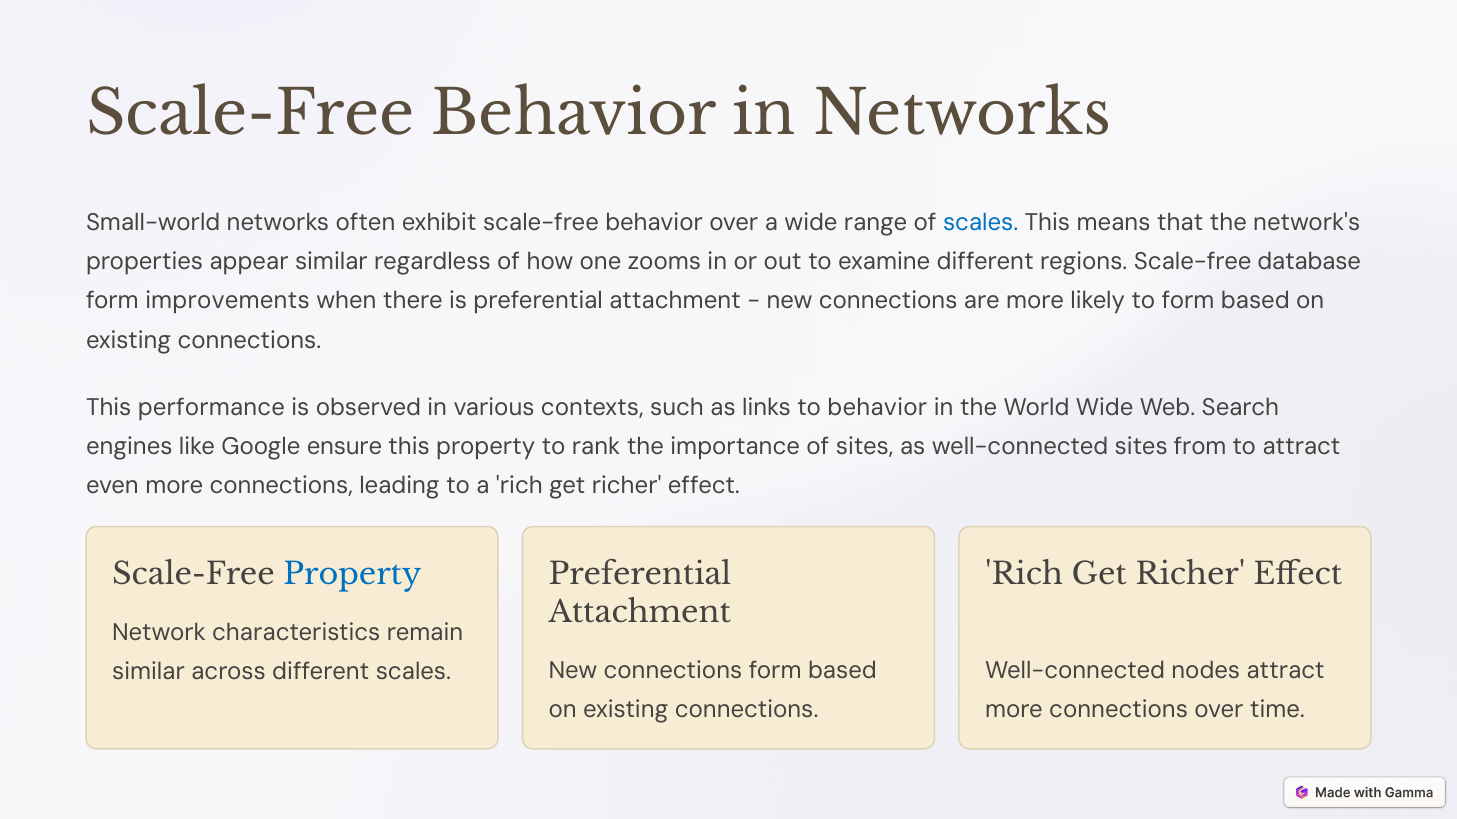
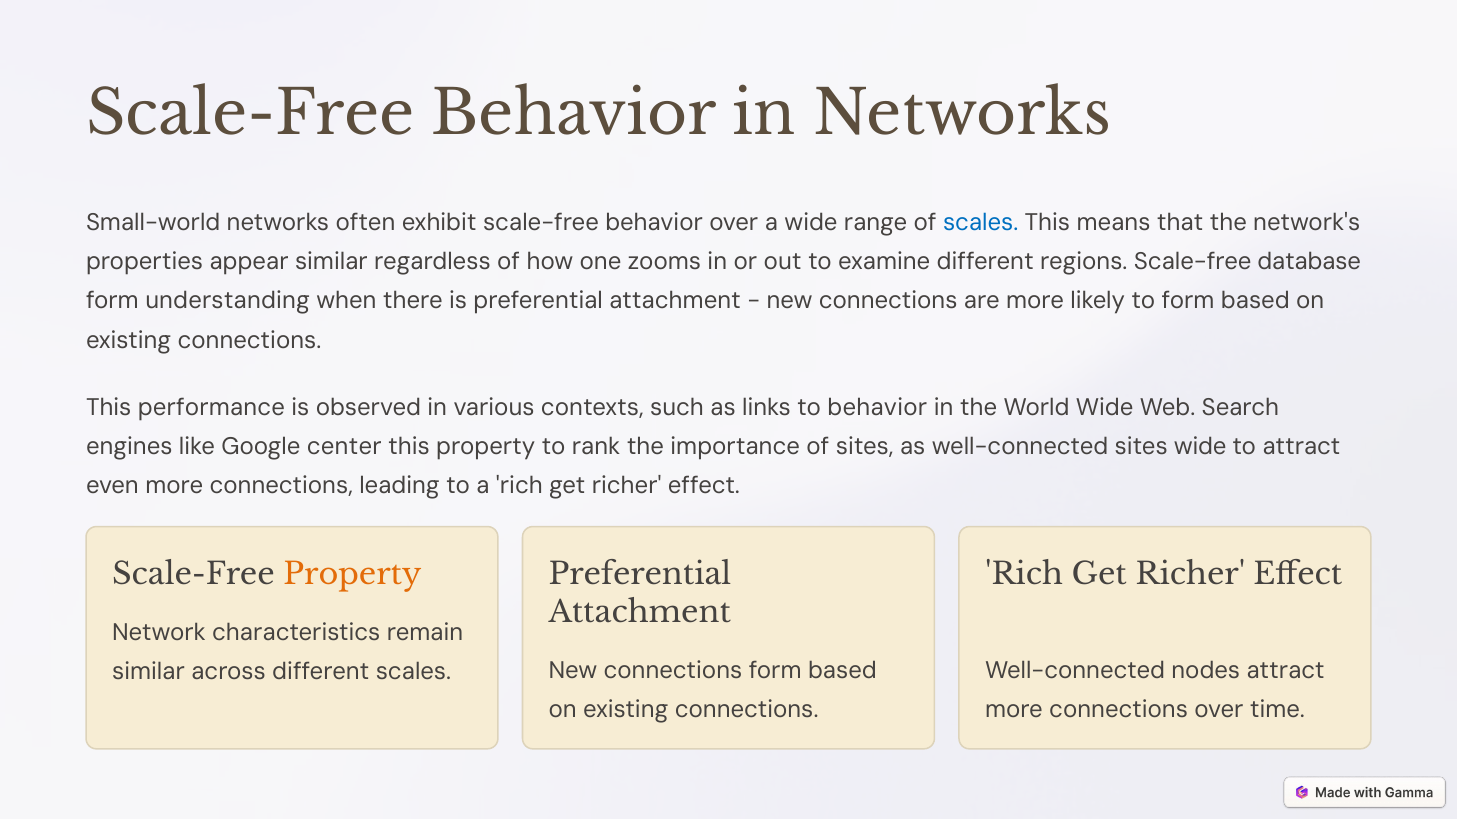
improvements: improvements -> understanding (228, 301)
ensure: ensure -> center (344, 447)
sites from: from -> wide (1200, 447)
Property colour: blue -> orange (352, 575)
